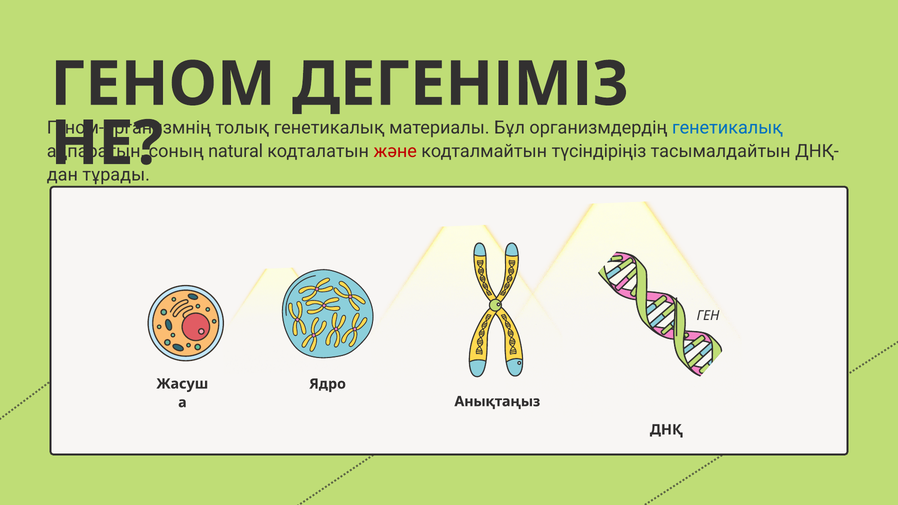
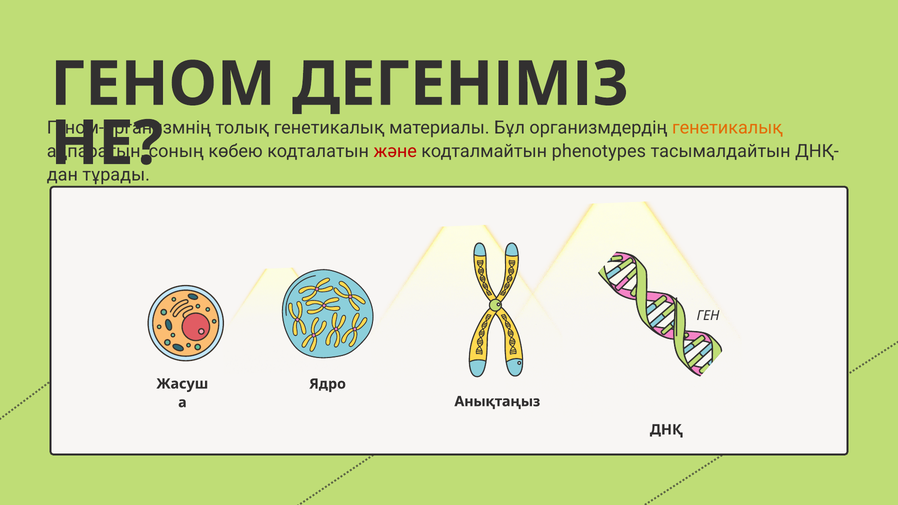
генетикалық colour: blue -> orange (728, 128)
natural: natural -> көбею (236, 151)
түсіндіріңіз: түсіндіріңіз -> phenotypes (599, 151)
